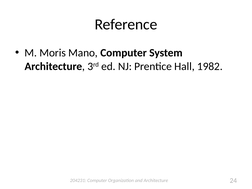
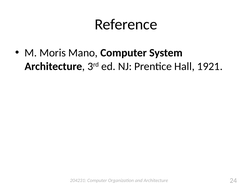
1982: 1982 -> 1921 (210, 66)
